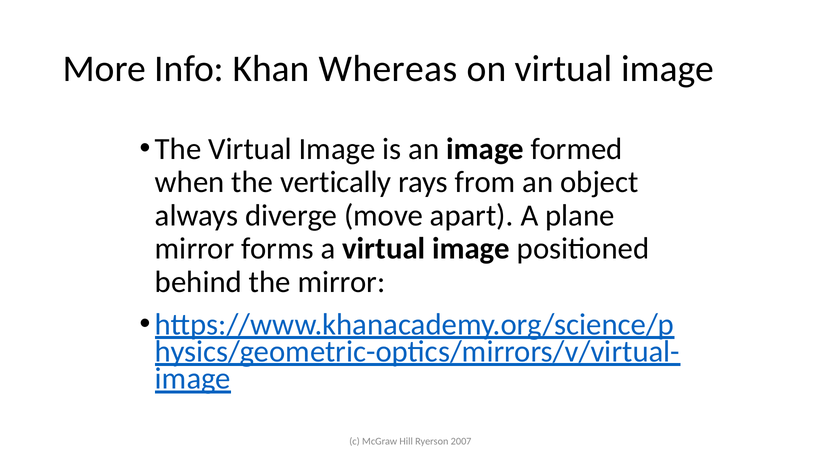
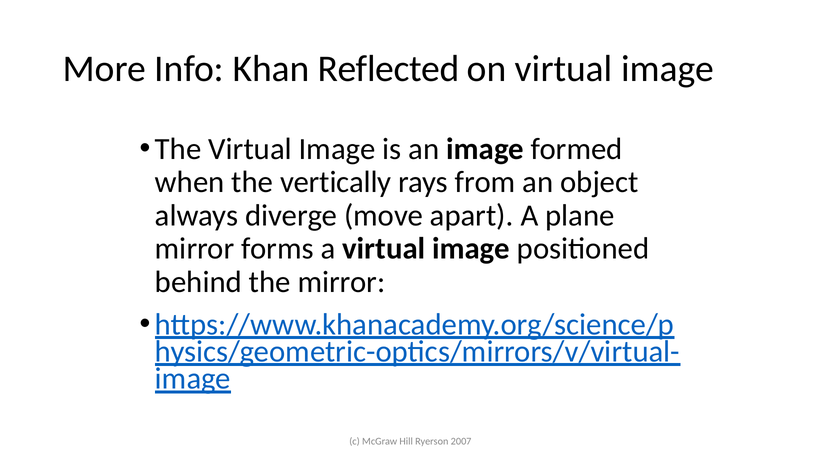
Whereas: Whereas -> Reflected (388, 69)
